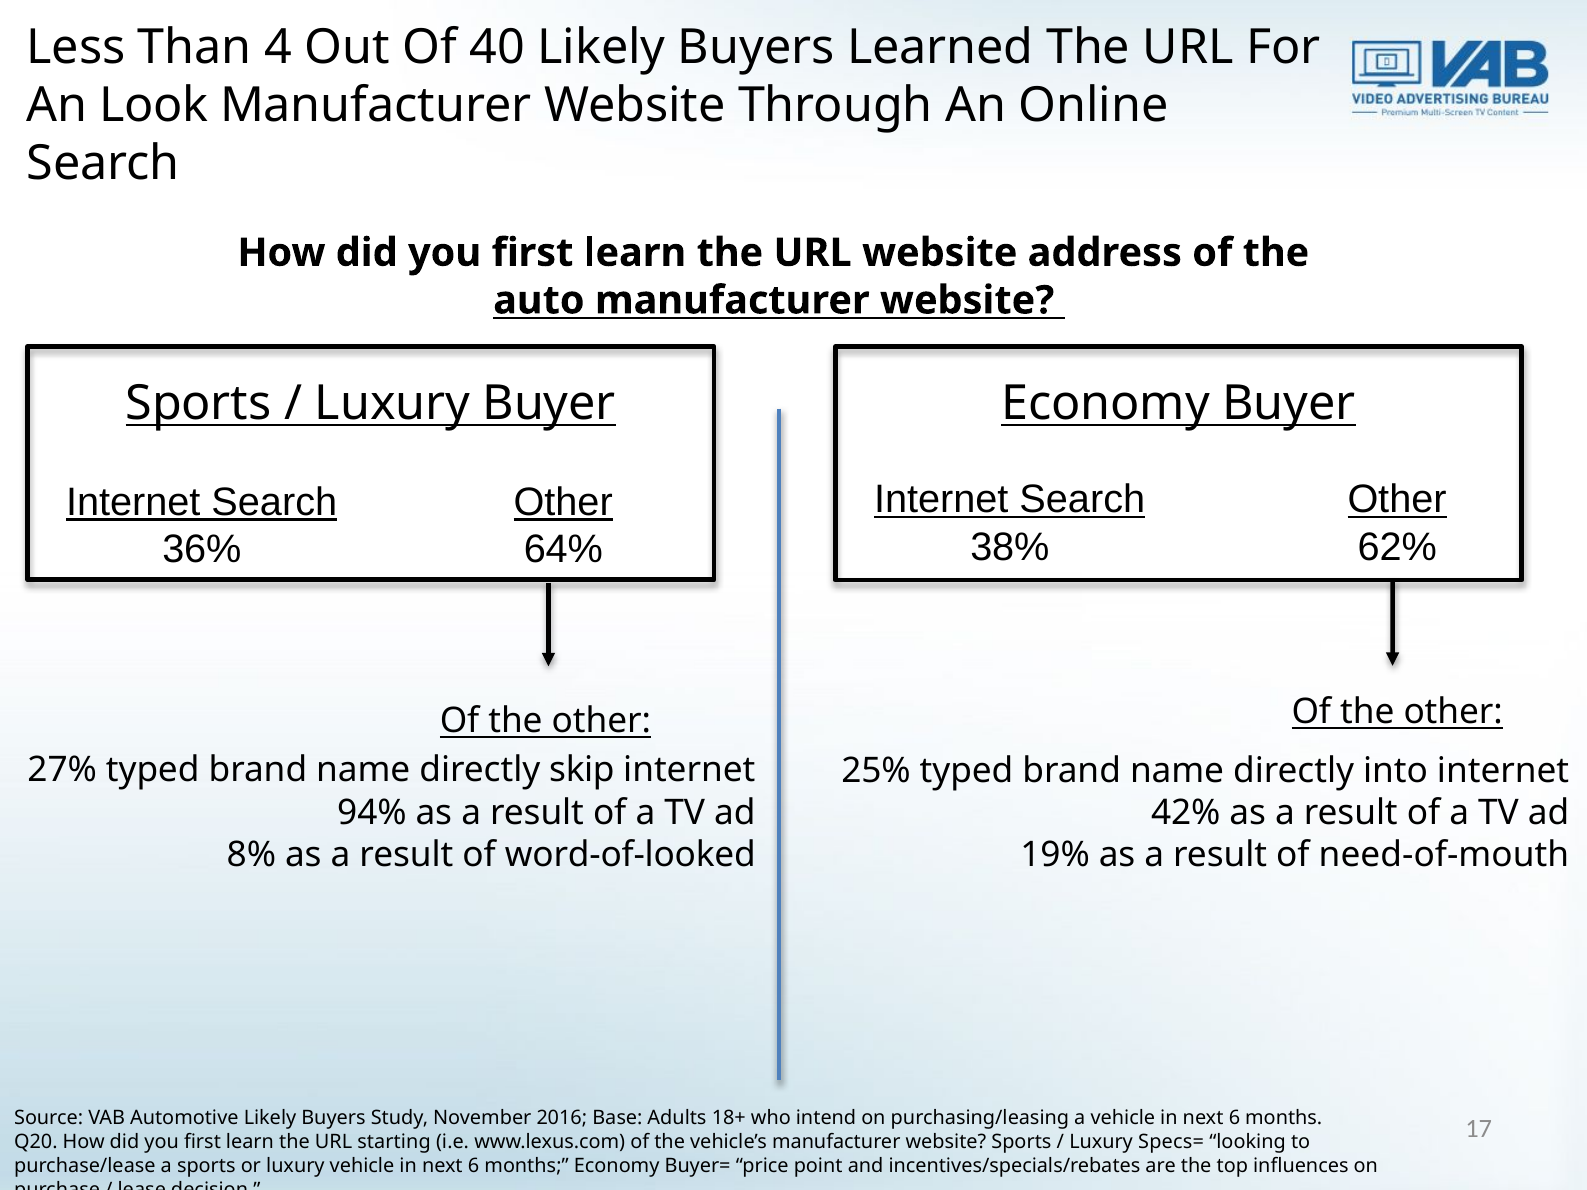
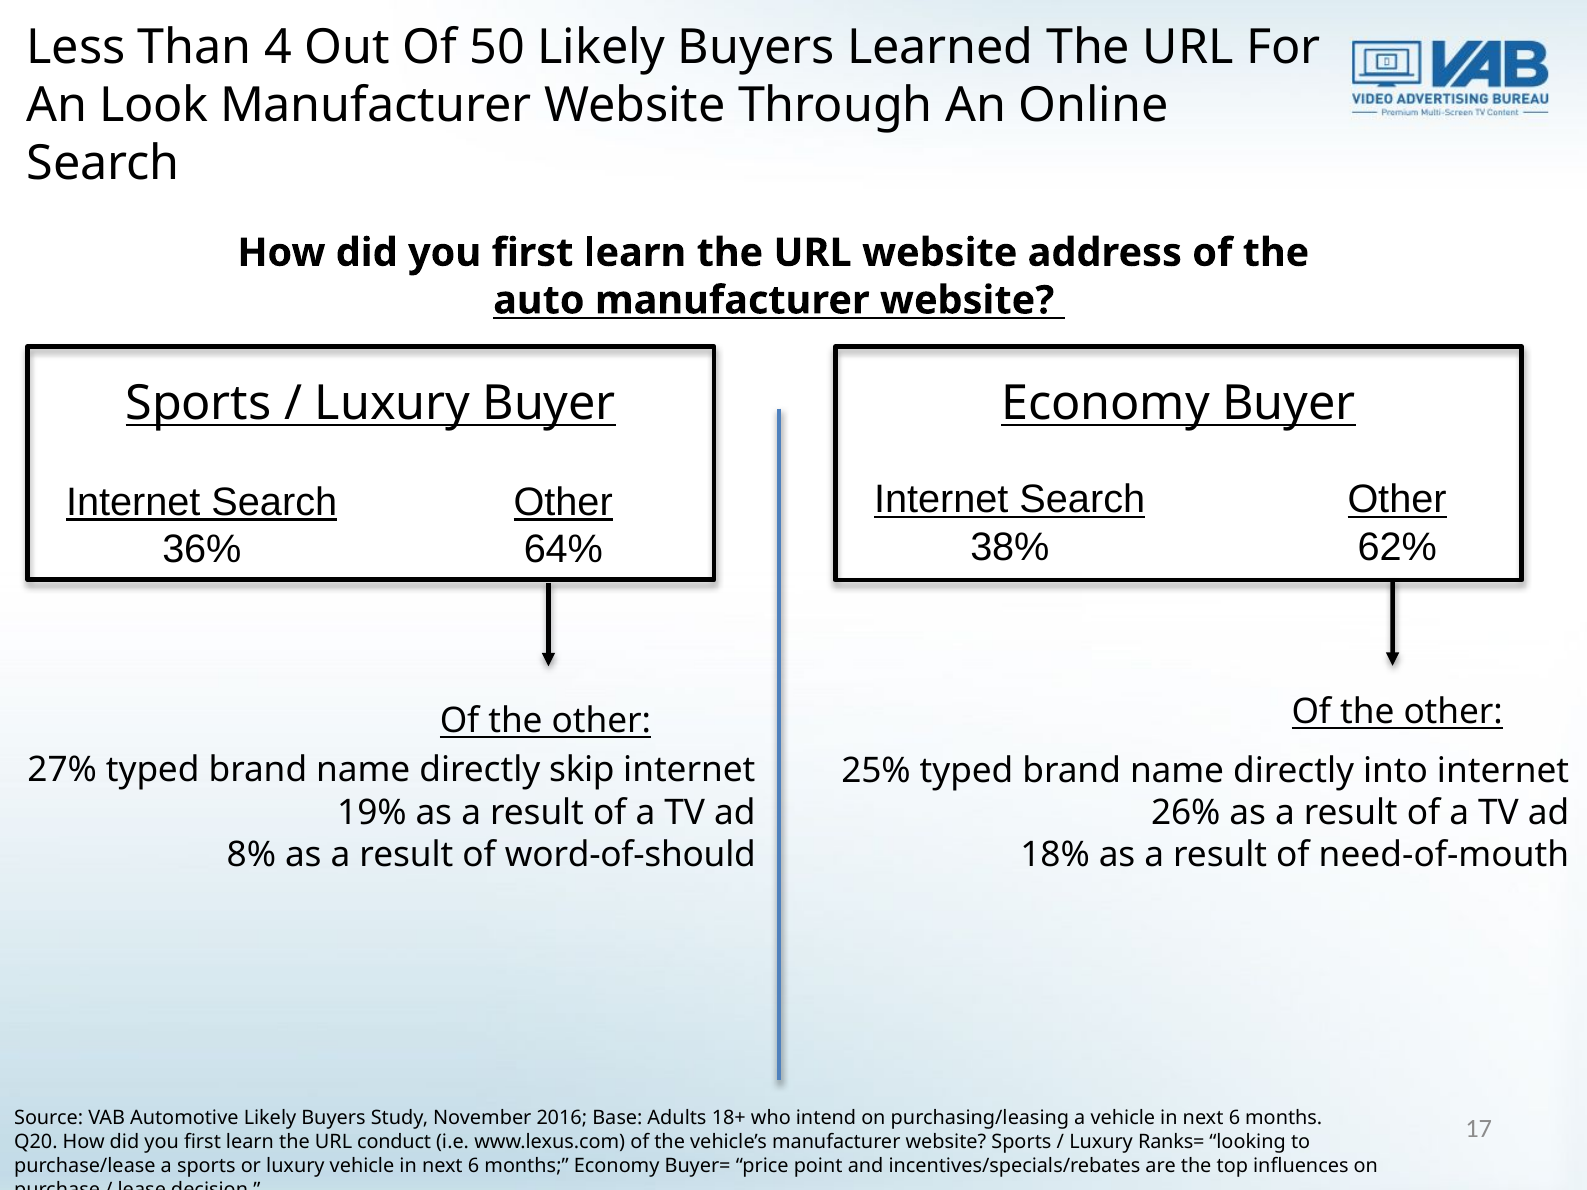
40: 40 -> 50 (497, 47)
94%: 94% -> 19% (372, 813)
42%: 42% -> 26% (1186, 813)
word-of-looked: word-of-looked -> word-of-should (630, 855)
19%: 19% -> 18% (1055, 855)
starting: starting -> conduct (394, 1142)
Specs=: Specs= -> Ranks= (1171, 1142)
